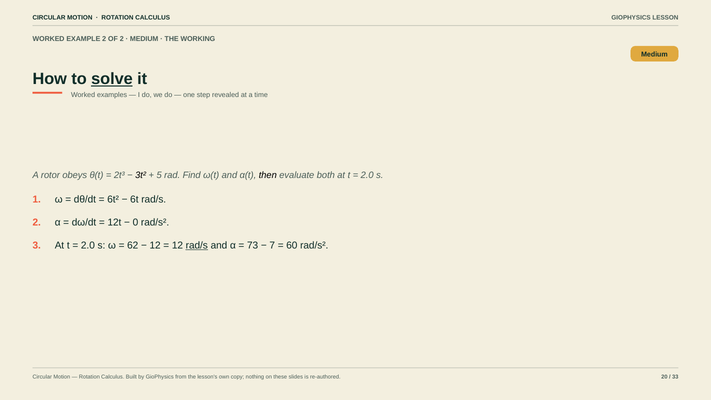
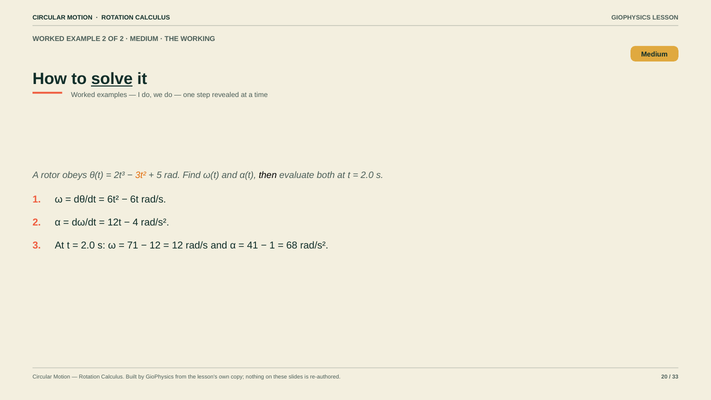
3t² colour: black -> orange (141, 175)
0: 0 -> 4 (135, 222)
62: 62 -> 71 (133, 245)
rad/s underline: present -> none (197, 245)
73: 73 -> 41 (253, 245)
7: 7 -> 1 (272, 245)
60: 60 -> 68 (292, 245)
